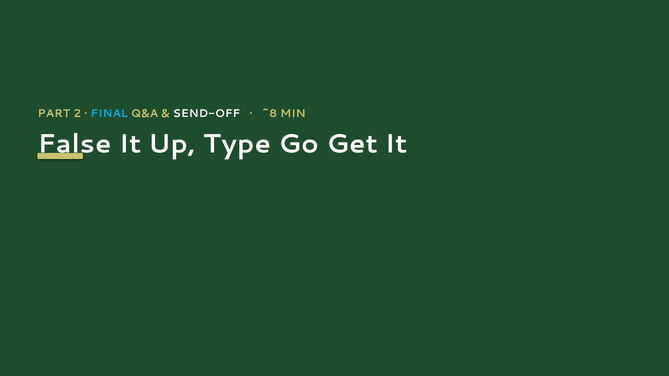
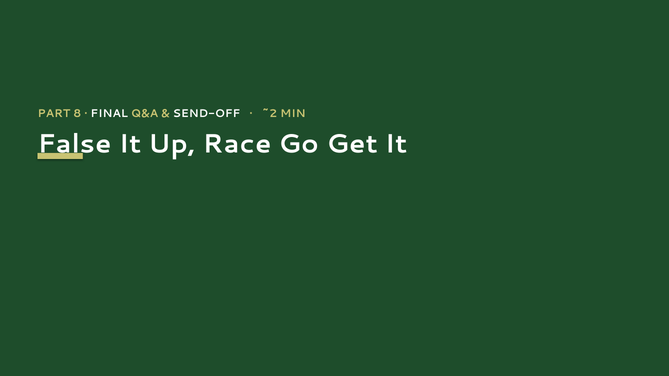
2: 2 -> 8 (77, 113)
FINAL colour: light blue -> white (109, 113)
~8: ~8 -> ~2 (269, 113)
Type: Type -> Race (237, 144)
